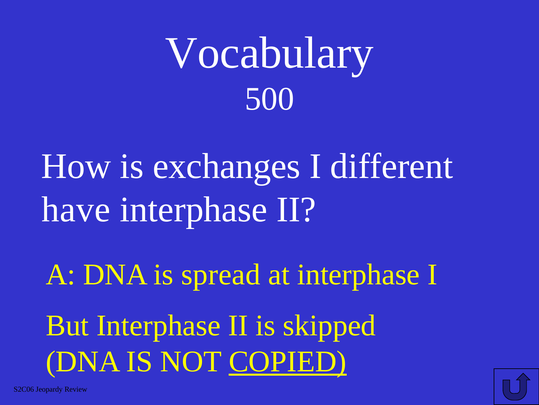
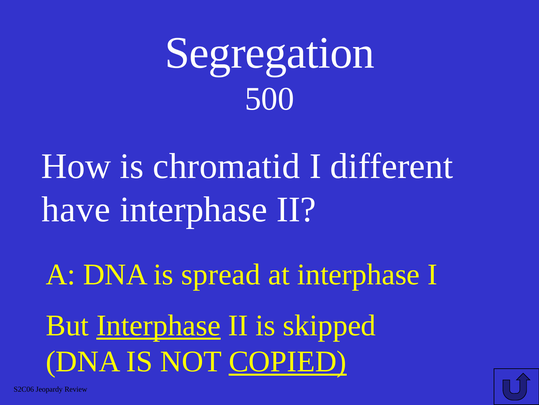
Vocabulary: Vocabulary -> Segregation (270, 53)
exchanges: exchanges -> chromatid (227, 166)
Interphase underline: none -> present (159, 325)
